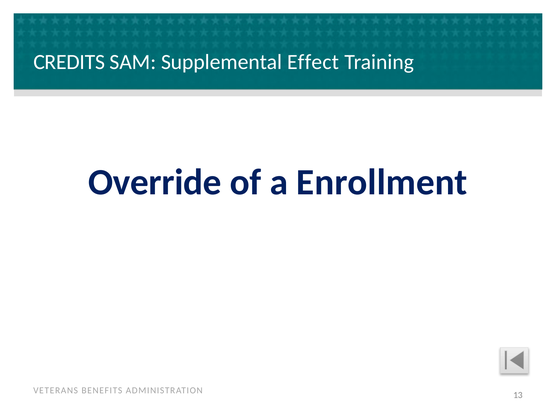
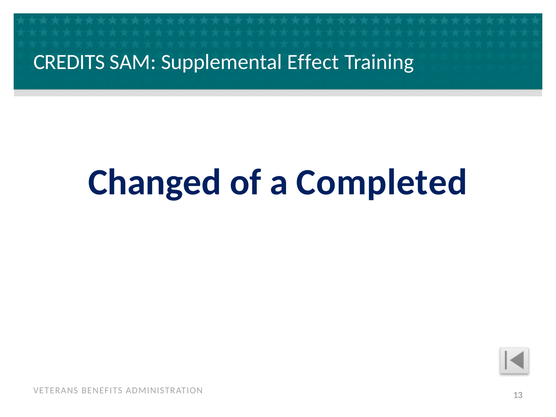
Override: Override -> Changed (155, 182)
Enrollment: Enrollment -> Completed (382, 182)
